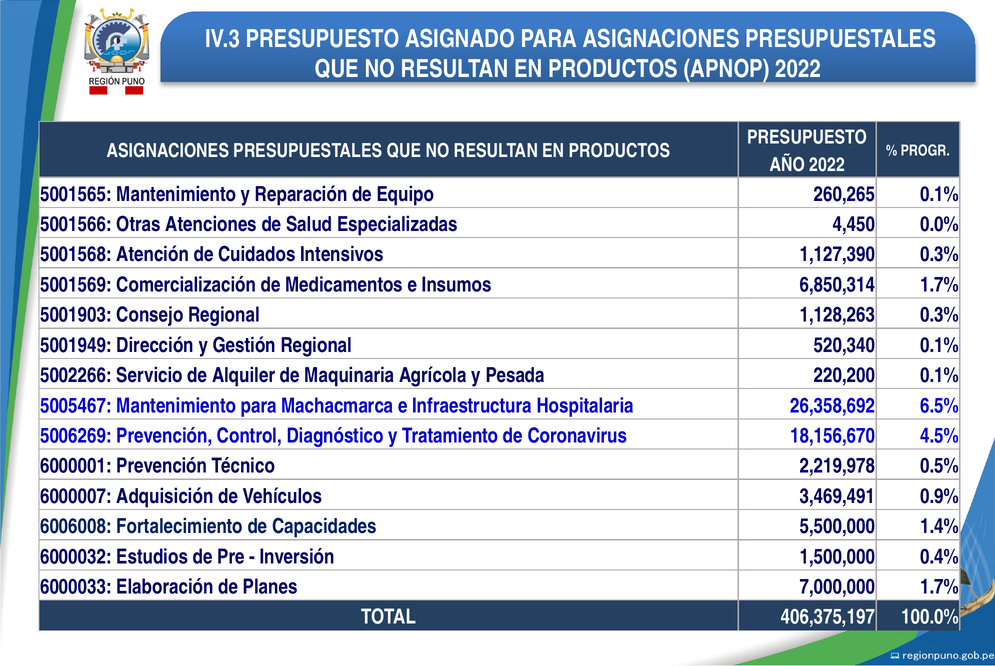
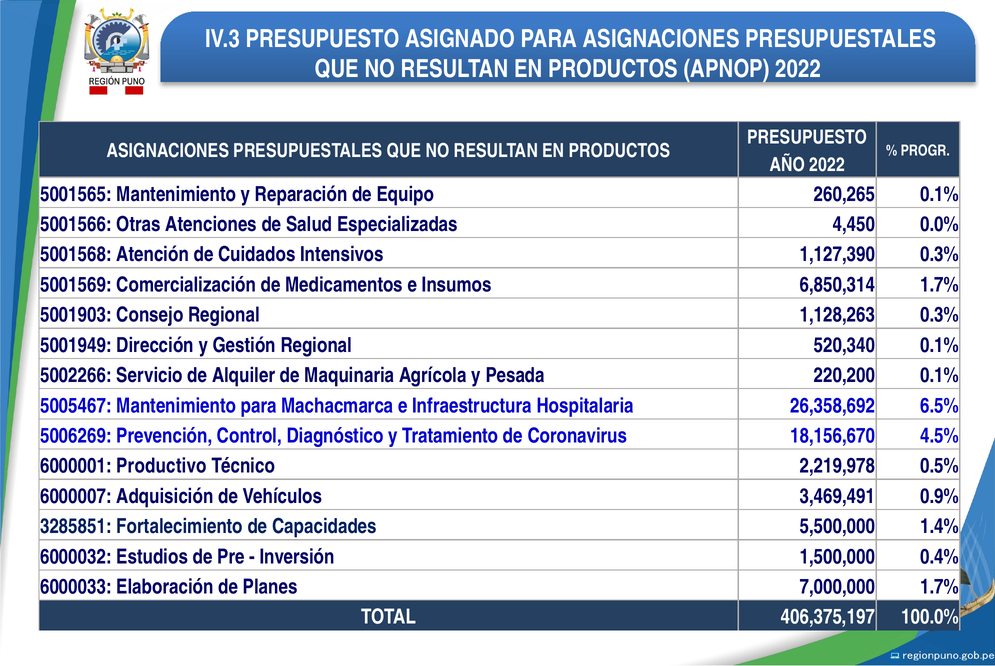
6000001 Prevención: Prevención -> Productivo (162, 466)
6006008: 6006008 -> 3285851 (76, 526)
